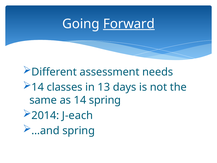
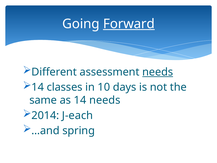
needs underline: none -> present (158, 72)
13: 13 -> 10 (104, 87)
14 spring: spring -> needs (105, 100)
